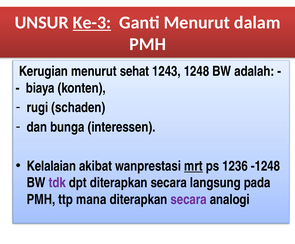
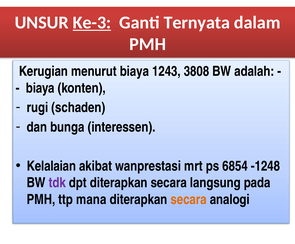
Ganti Menurut: Menurut -> Ternyata (197, 23)
menurut sehat: sehat -> biaya (134, 71)
1248: 1248 -> 3808 (197, 71)
mrt underline: present -> none (193, 166)
1236: 1236 -> 6854 (235, 166)
secara colour: purple -> orange (189, 199)
